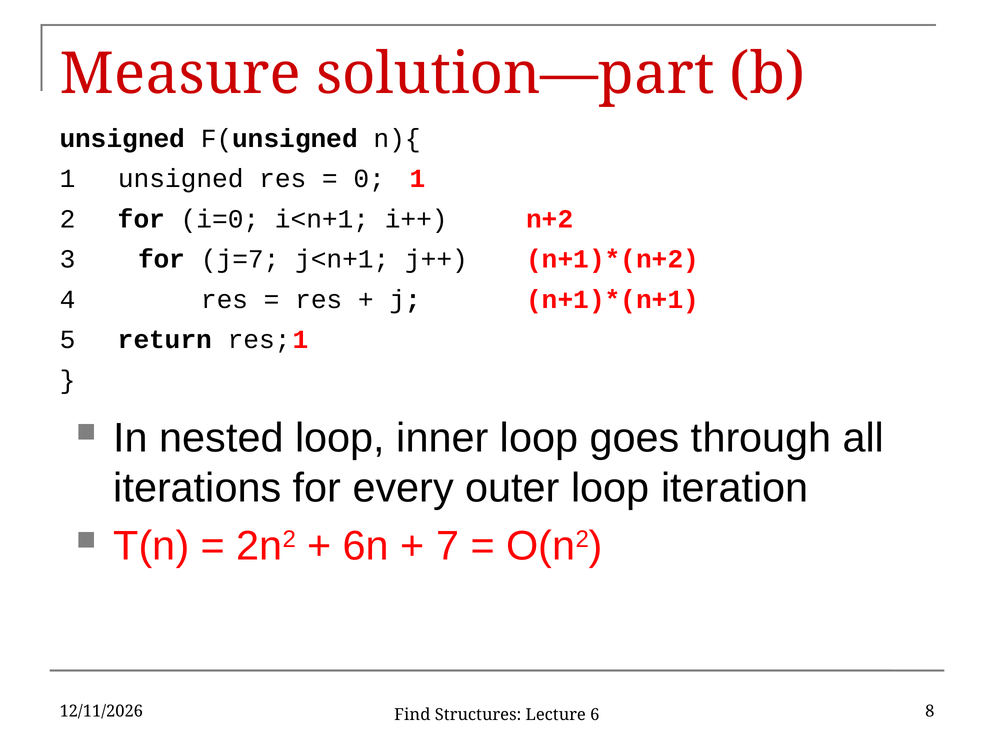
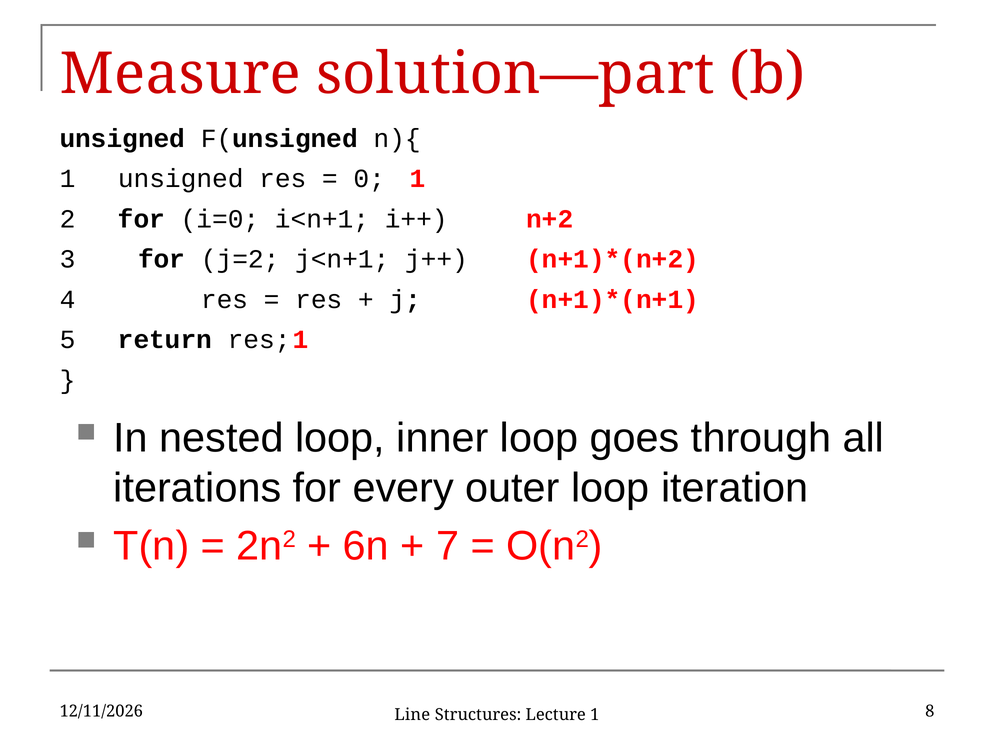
j=7: j=7 -> j=2 (240, 259)
Find: Find -> Line (412, 715)
Lecture 6: 6 -> 1 (595, 715)
